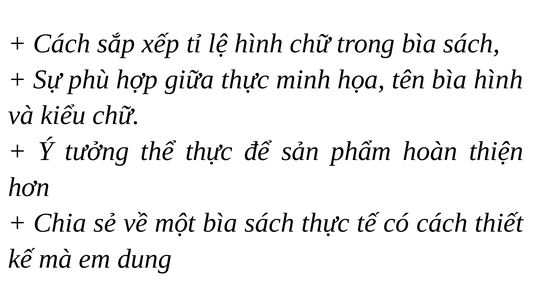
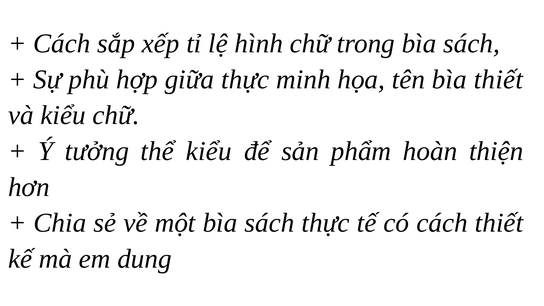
bìa hình: hình -> thiết (498, 79)
thể thực: thực -> kiểu (209, 151)
